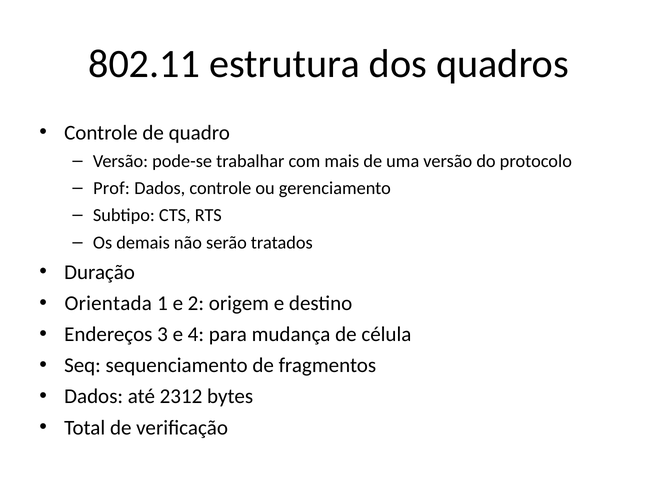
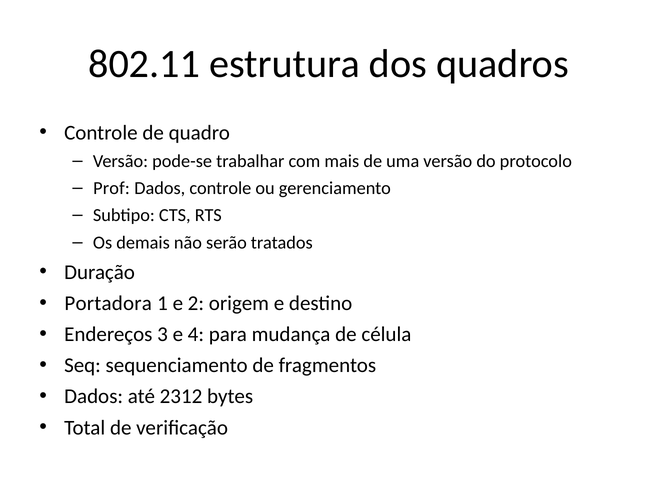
Orientada: Orientada -> Portadora (108, 303)
